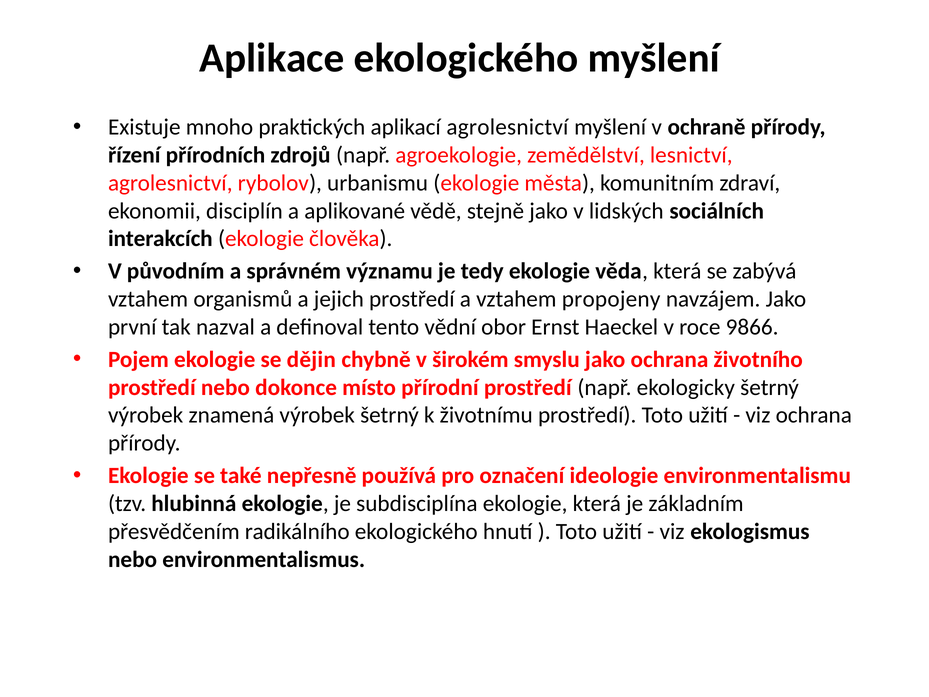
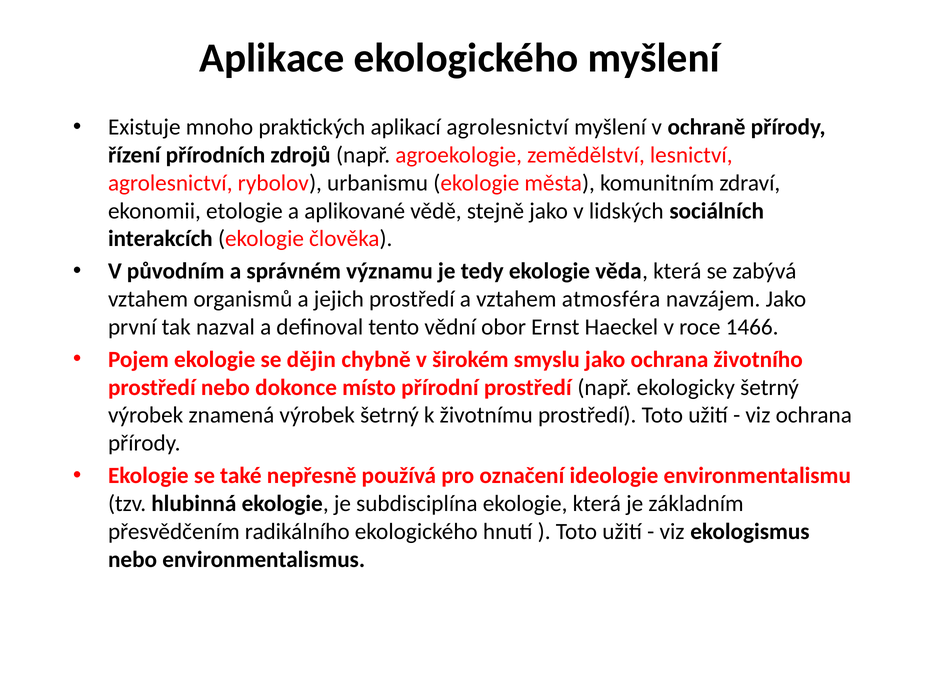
disciplín: disciplín -> etologie (244, 211)
propojeny: propojeny -> atmosféra (611, 299)
9866: 9866 -> 1466 (752, 327)
